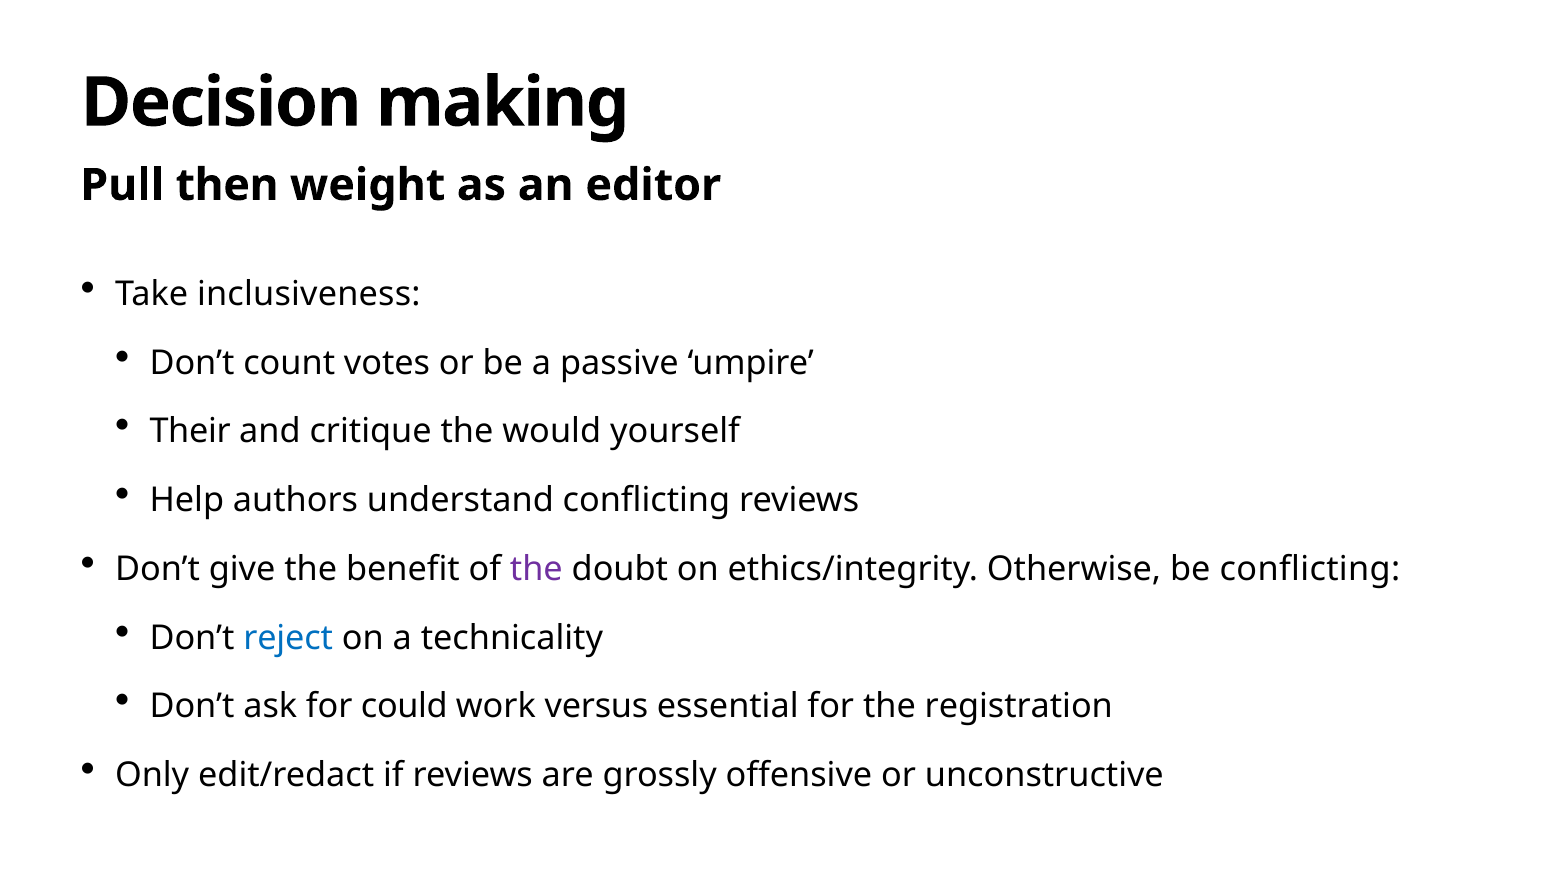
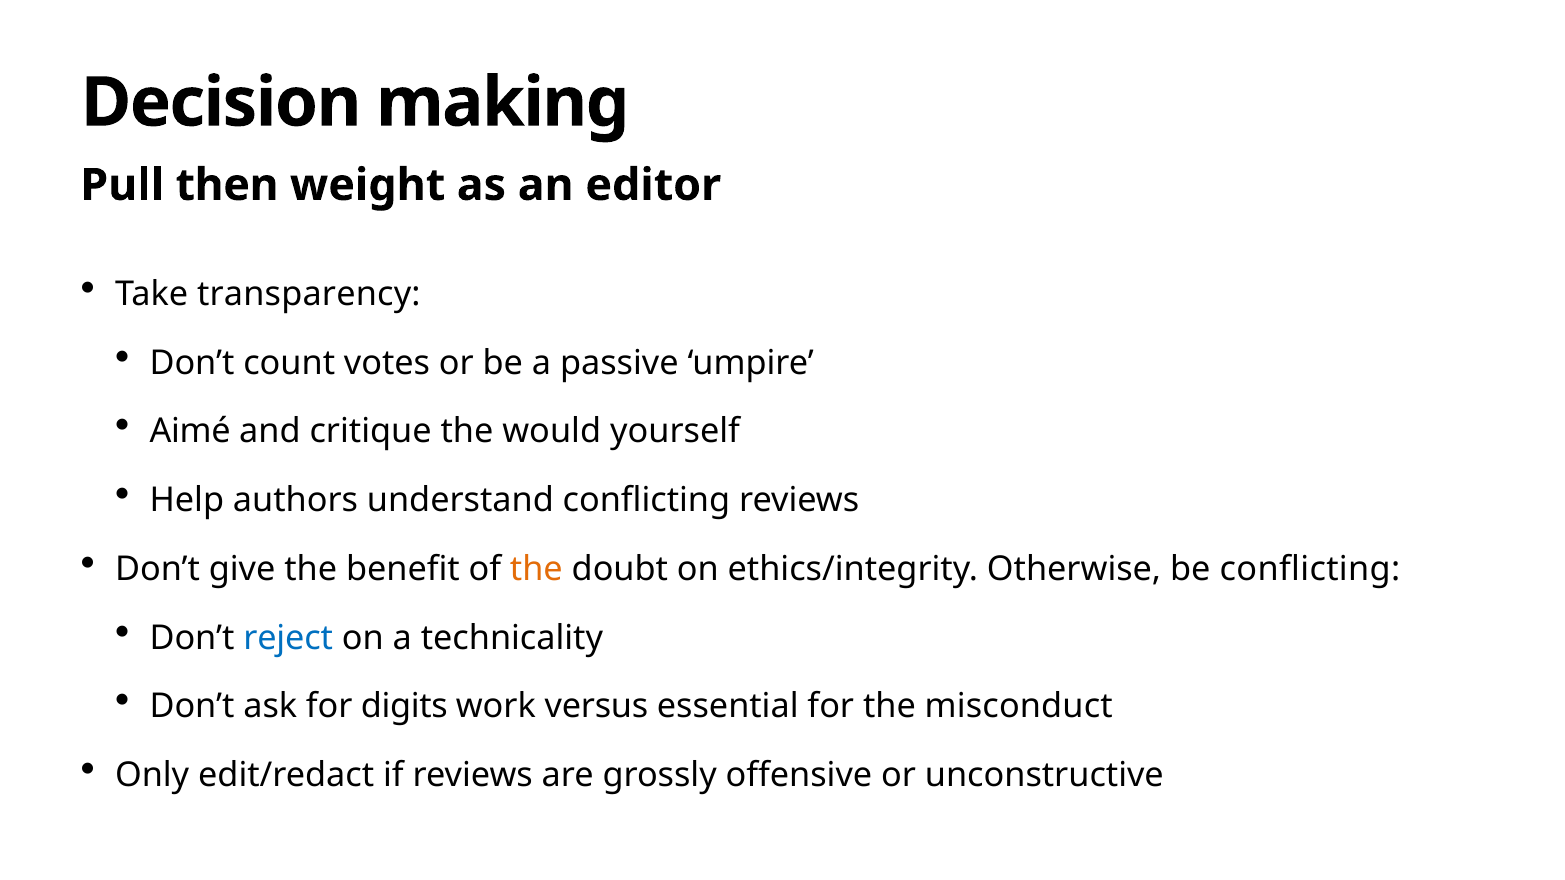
inclusiveness: inclusiveness -> transparency (309, 294)
Their: Their -> Aimé (190, 432)
the colour: purple -> orange (536, 569)
could: could -> digits (404, 707)
registration: registration -> misconduct (1019, 707)
